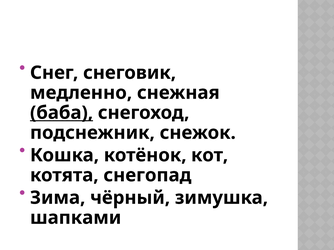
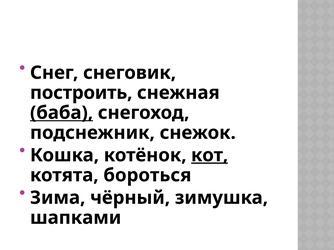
медленно: медленно -> построить (81, 93)
кот underline: none -> present (210, 156)
снегопад: снегопад -> бороться (147, 176)
